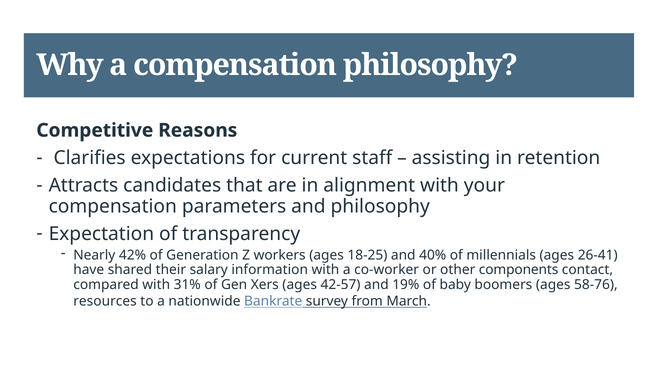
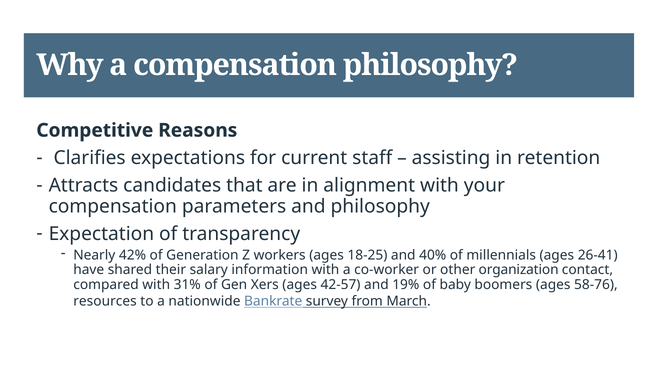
components: components -> organization (519, 270)
